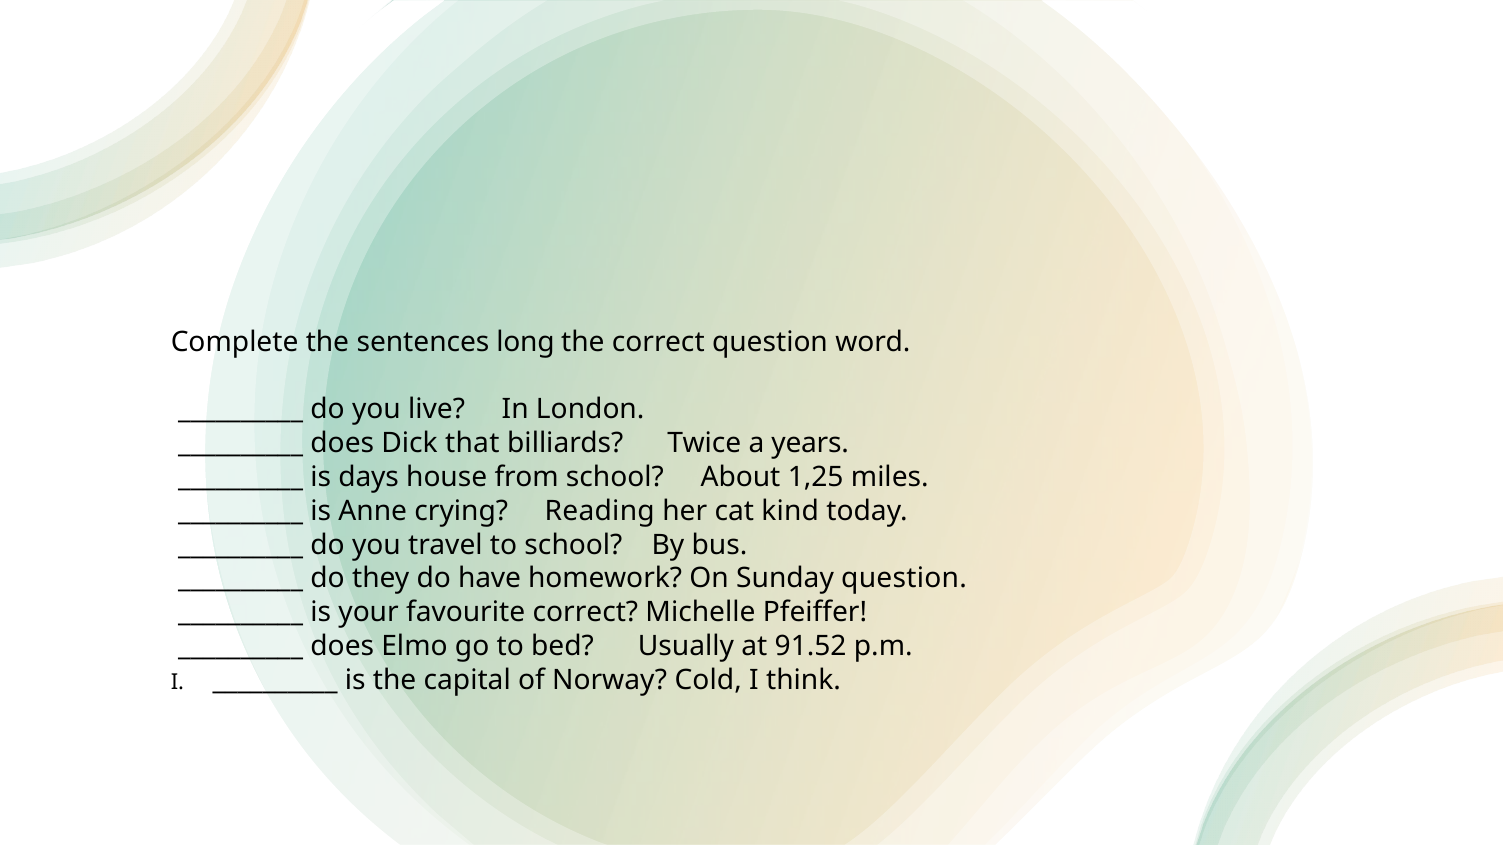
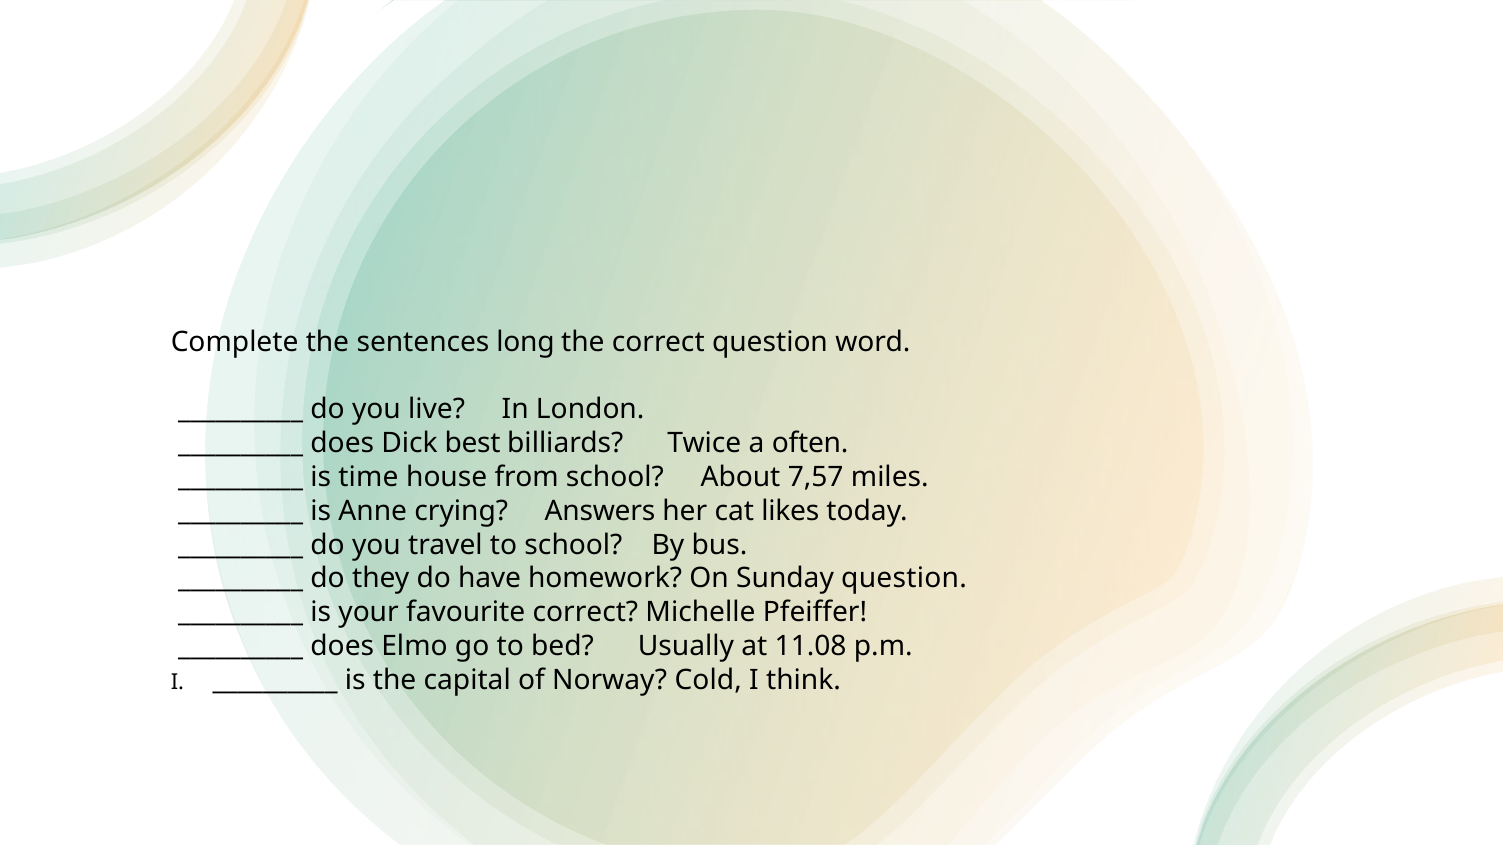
that: that -> best (473, 444)
years: years -> often (810, 444)
days: days -> time (368, 478)
1,25: 1,25 -> 7,57 (816, 478)
Reading: Reading -> Answers (600, 511)
kind: kind -> likes (790, 511)
91.52: 91.52 -> 11.08 (811, 647)
